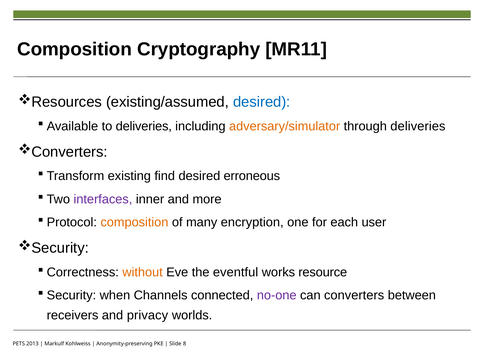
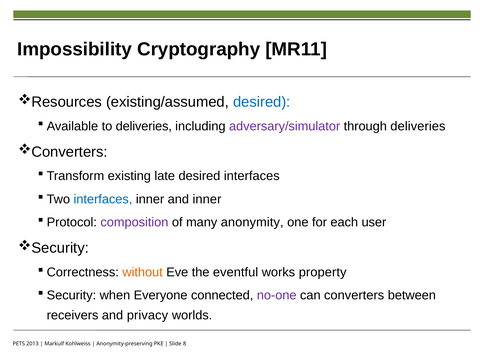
Composition: Composition -> Impossibility (75, 49)
adversary/simulator colour: orange -> purple (285, 126)
find: find -> late (165, 176)
desired erroneous: erroneous -> interfaces (252, 176)
interfaces colour: purple -> blue (103, 199)
and more: more -> inner (207, 199)
composition colour: orange -> purple (134, 222)
encryption: encryption -> anonymity (252, 222)
resource: resource -> property (323, 272)
Channels: Channels -> Everyone (161, 295)
